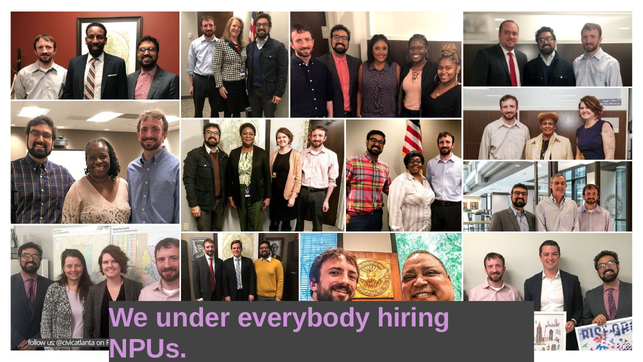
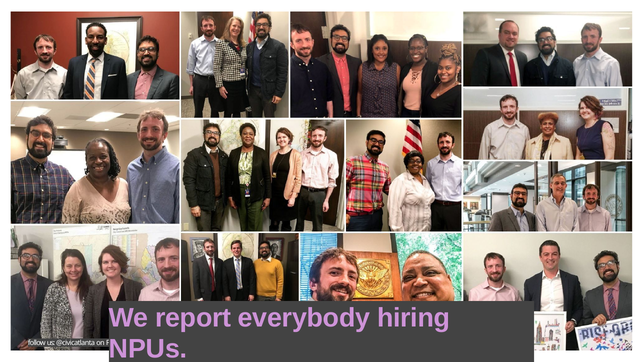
under: under -> report (193, 318)
